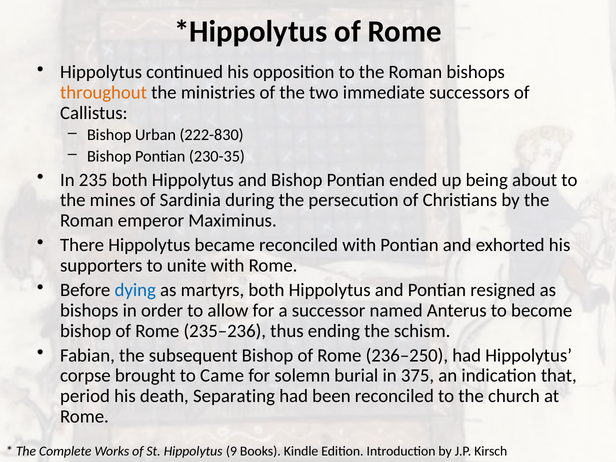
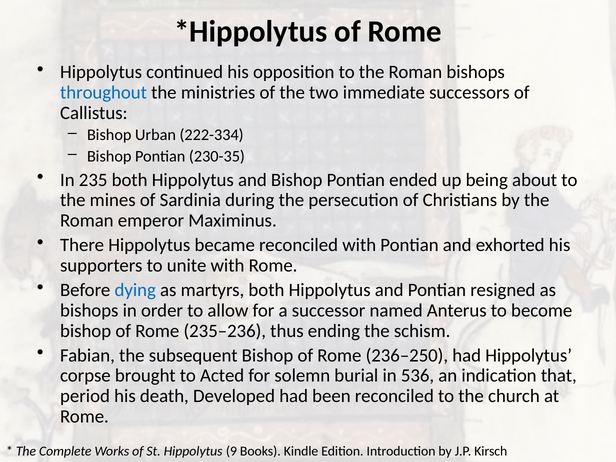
throughout colour: orange -> blue (103, 92)
222-830: 222-830 -> 222-334 (212, 135)
Came: Came -> Acted (222, 376)
375: 375 -> 536 (417, 376)
Separating: Separating -> Developed (234, 396)
